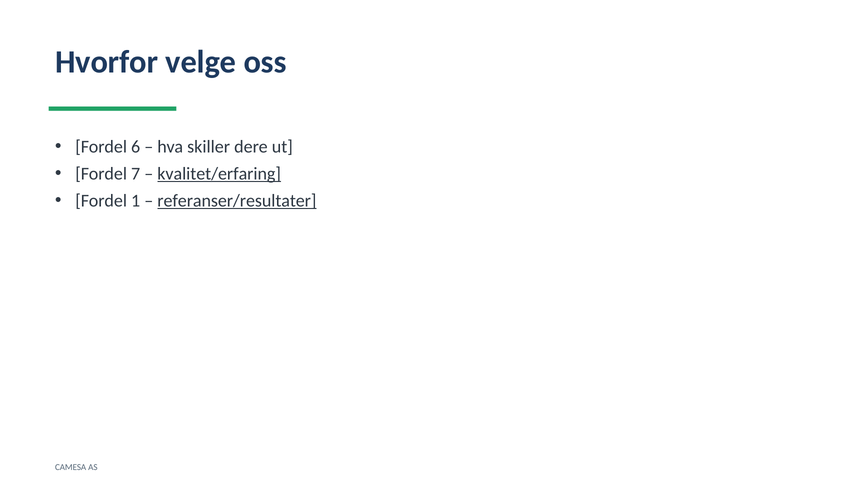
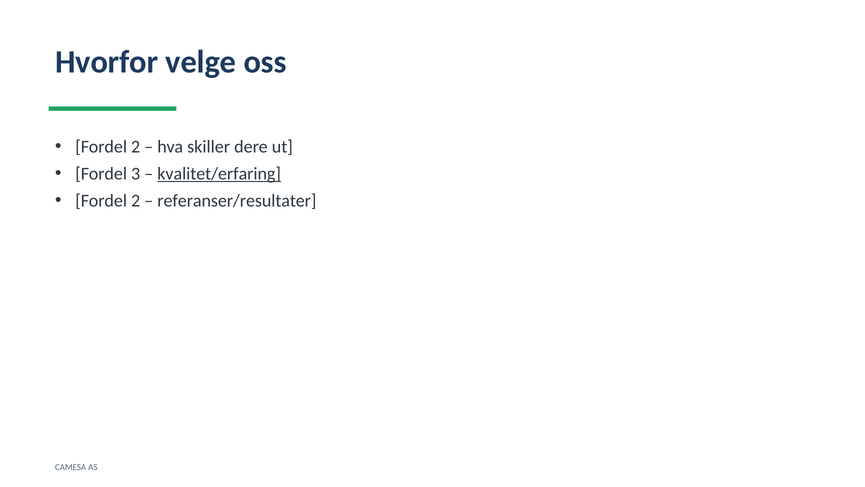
6: 6 -> 2 (136, 147)
7: 7 -> 3 (136, 174)
1: 1 -> 2 (136, 201)
referanser/resultater underline: present -> none (237, 201)
